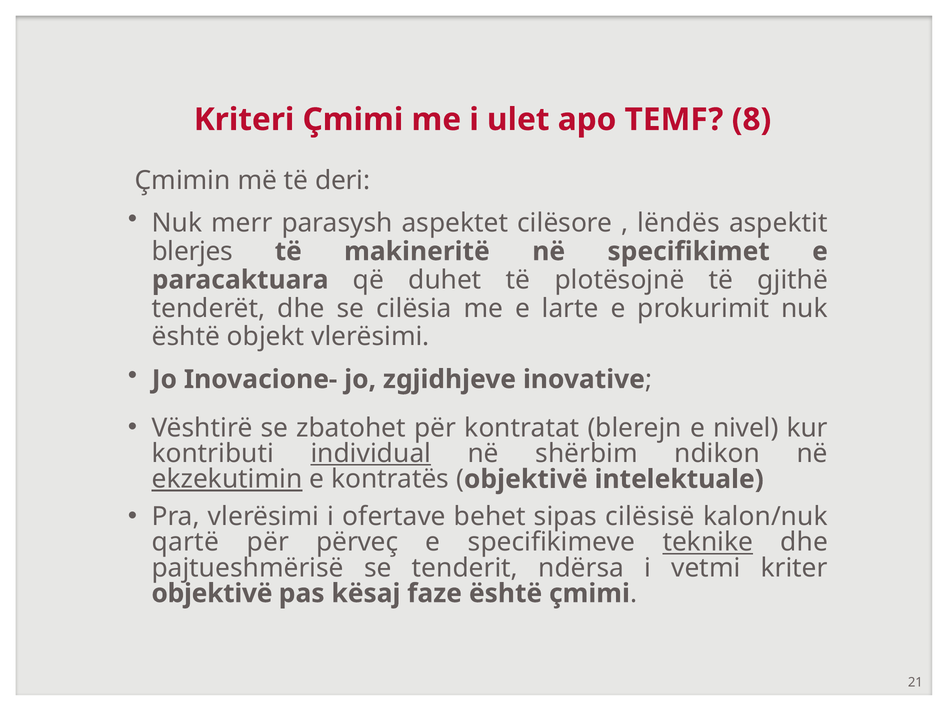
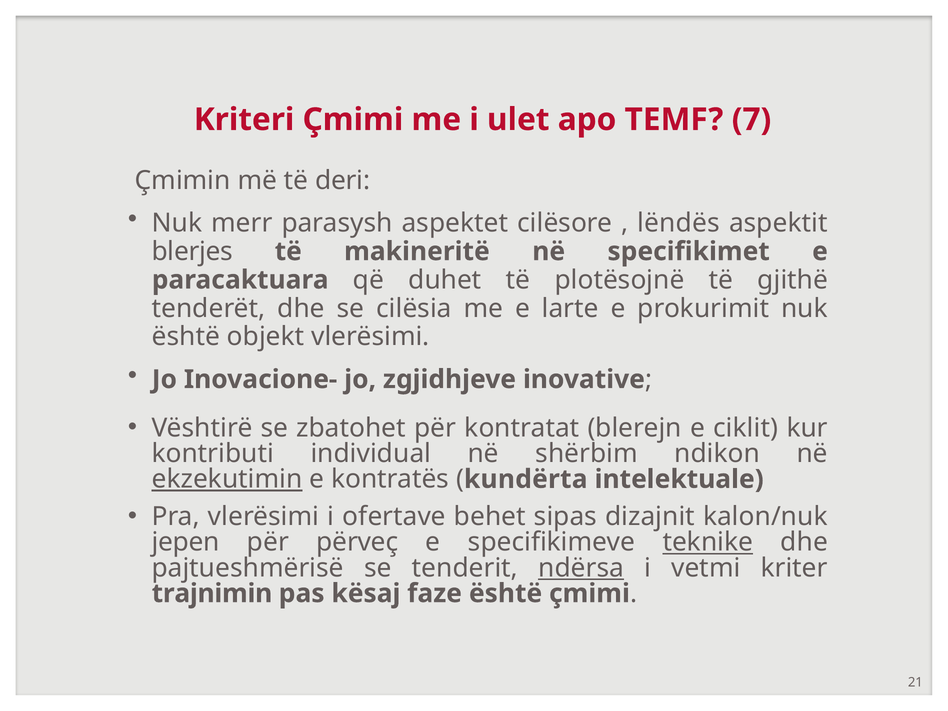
8: 8 -> 7 (752, 120)
nivel: nivel -> ciklit (746, 428)
individual underline: present -> none (371, 454)
objektivë: objektivë -> kundërta (526, 479)
cilësisë: cilësisë -> dizajnit (650, 517)
qartë: qartë -> jepen (186, 542)
ndërsa underline: none -> present (581, 568)
objektivë: objektivë -> trajnimin (212, 593)
